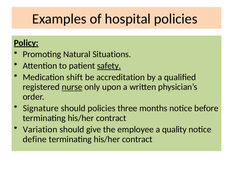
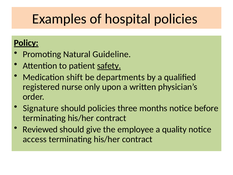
Situations: Situations -> Guideline (112, 54)
accreditation: accreditation -> departments (121, 77)
nurse underline: present -> none (72, 87)
Variation: Variation -> Reviewed (40, 129)
define: define -> access (35, 139)
